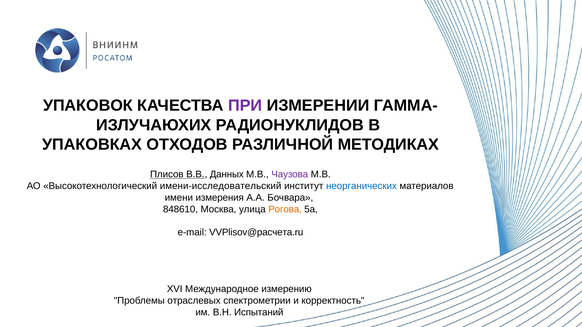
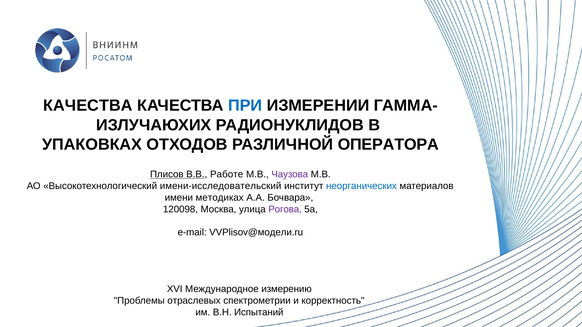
УПАКОВОК: УПАКОВОК -> КАЧЕСТВА (88, 106)
ПРИ colour: purple -> blue (245, 106)
МЕТОДИКАХ: МЕТОДИКАХ -> ОПЕРАТОРА (388, 145)
Данных: Данных -> Работе (227, 174)
измерения: измерения -> методиках (220, 198)
848610: 848610 -> 120098 (180, 209)
Рогова colour: orange -> purple (285, 209)
VVPlisov@расчета.ru: VVPlisov@расчета.ru -> VVPlisov@модели.ru (256, 233)
